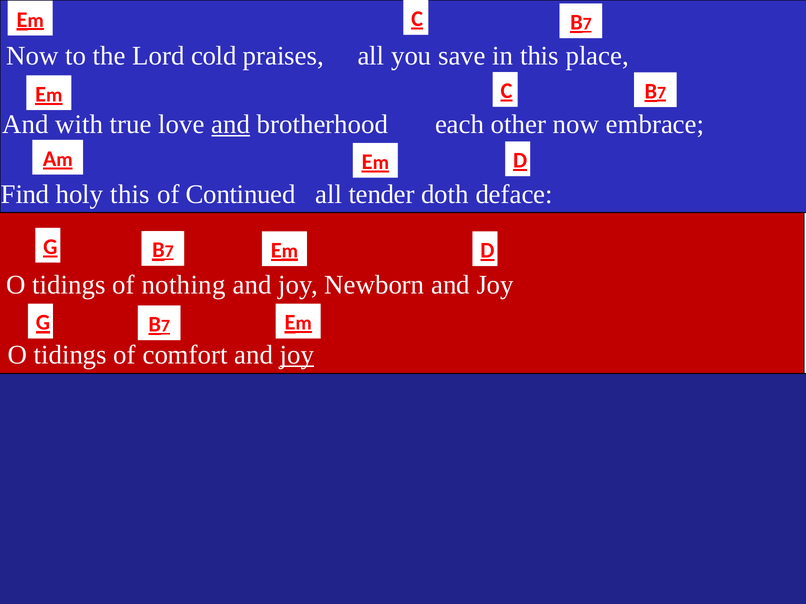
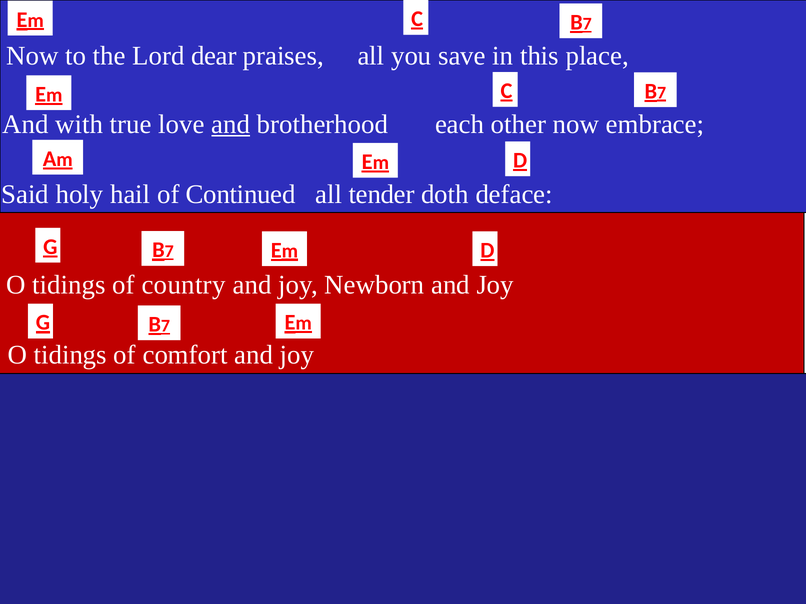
cold: cold -> dear (214, 56)
Find: Find -> Said (25, 195)
holy this: this -> hail (130, 195)
nothing: nothing -> country (184, 285)
joy underline: present -> none (297, 355)
